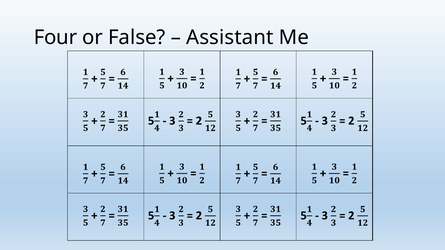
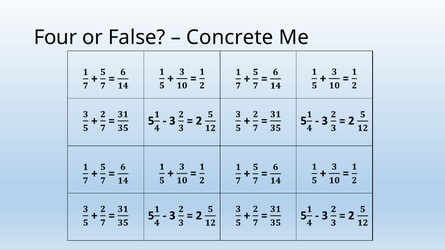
Assistant: Assistant -> Concrete (230, 37)
